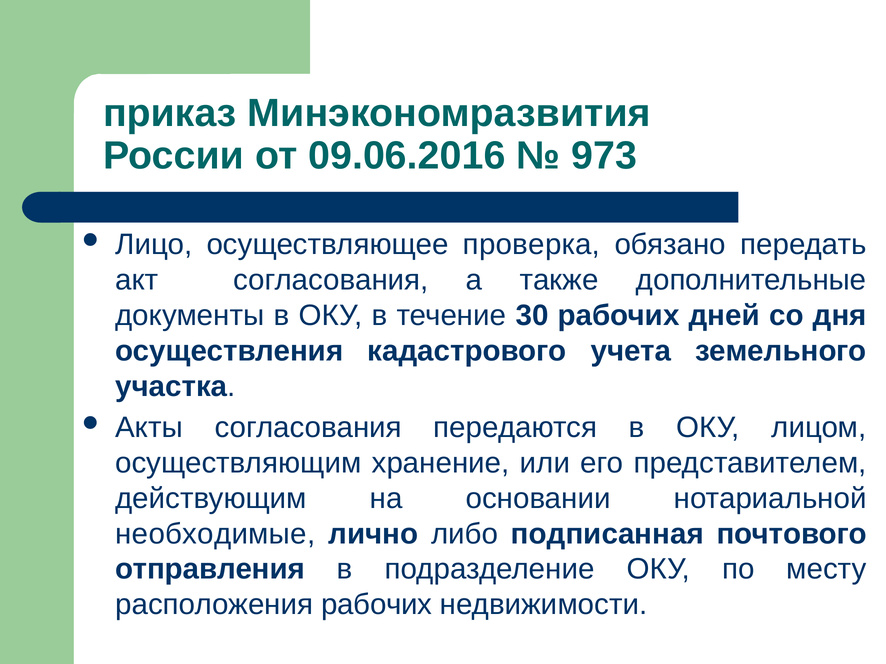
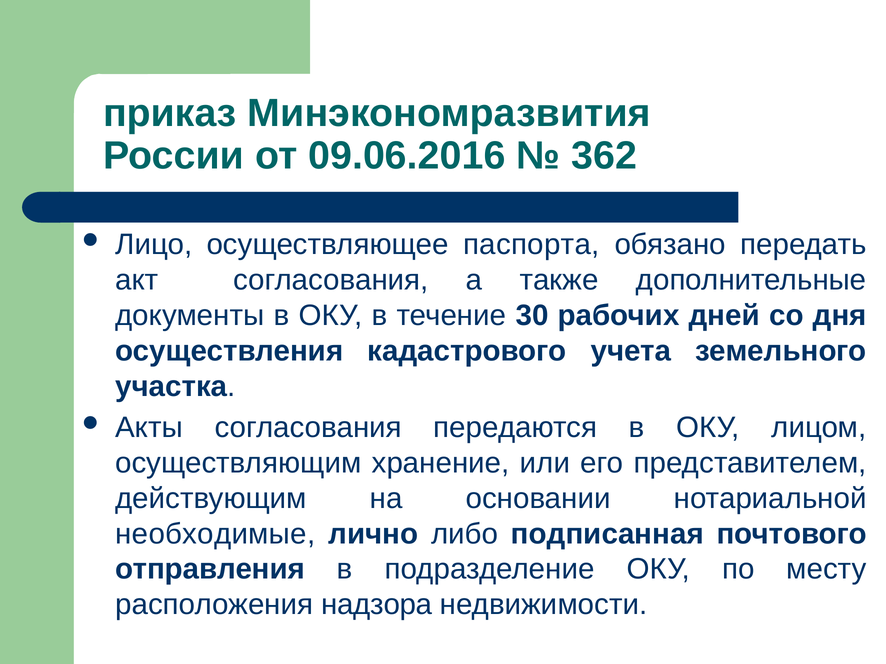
973: 973 -> 362 (604, 156)
проверка: проверка -> паспорта (531, 245)
расположения рабочих: рабочих -> надзора (377, 605)
